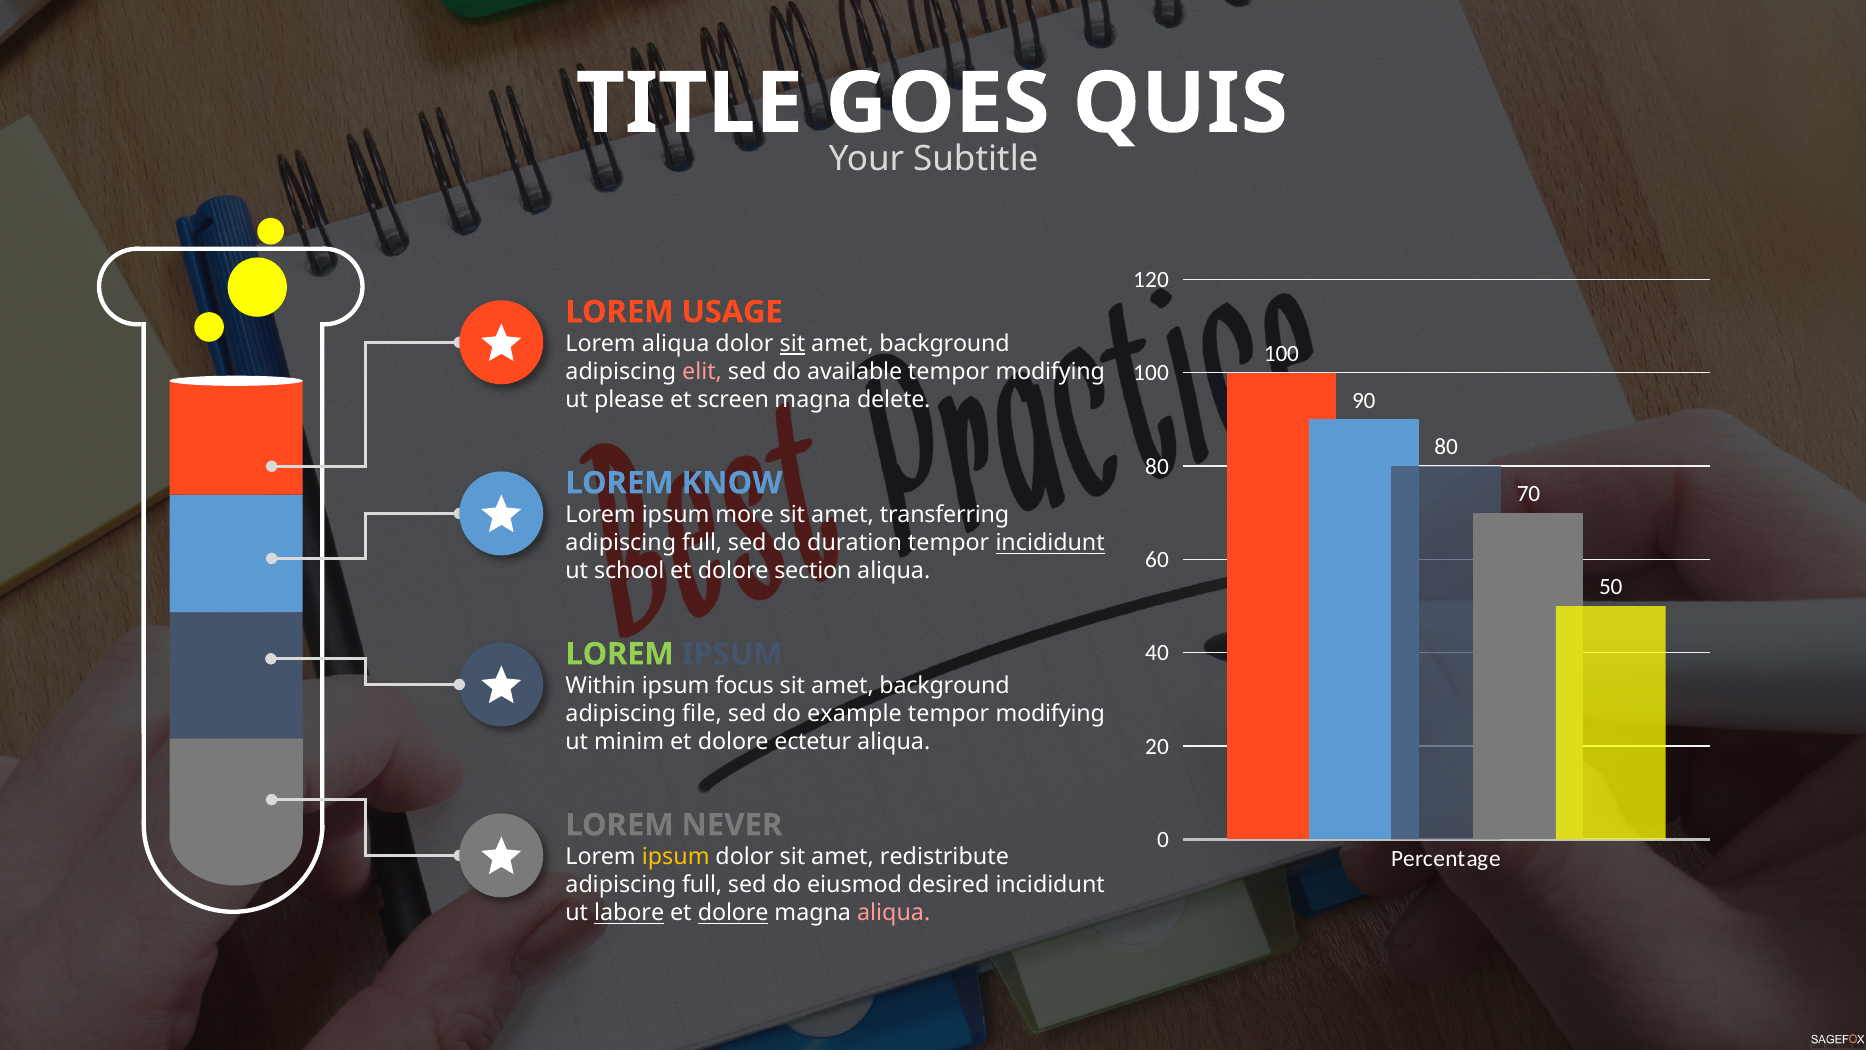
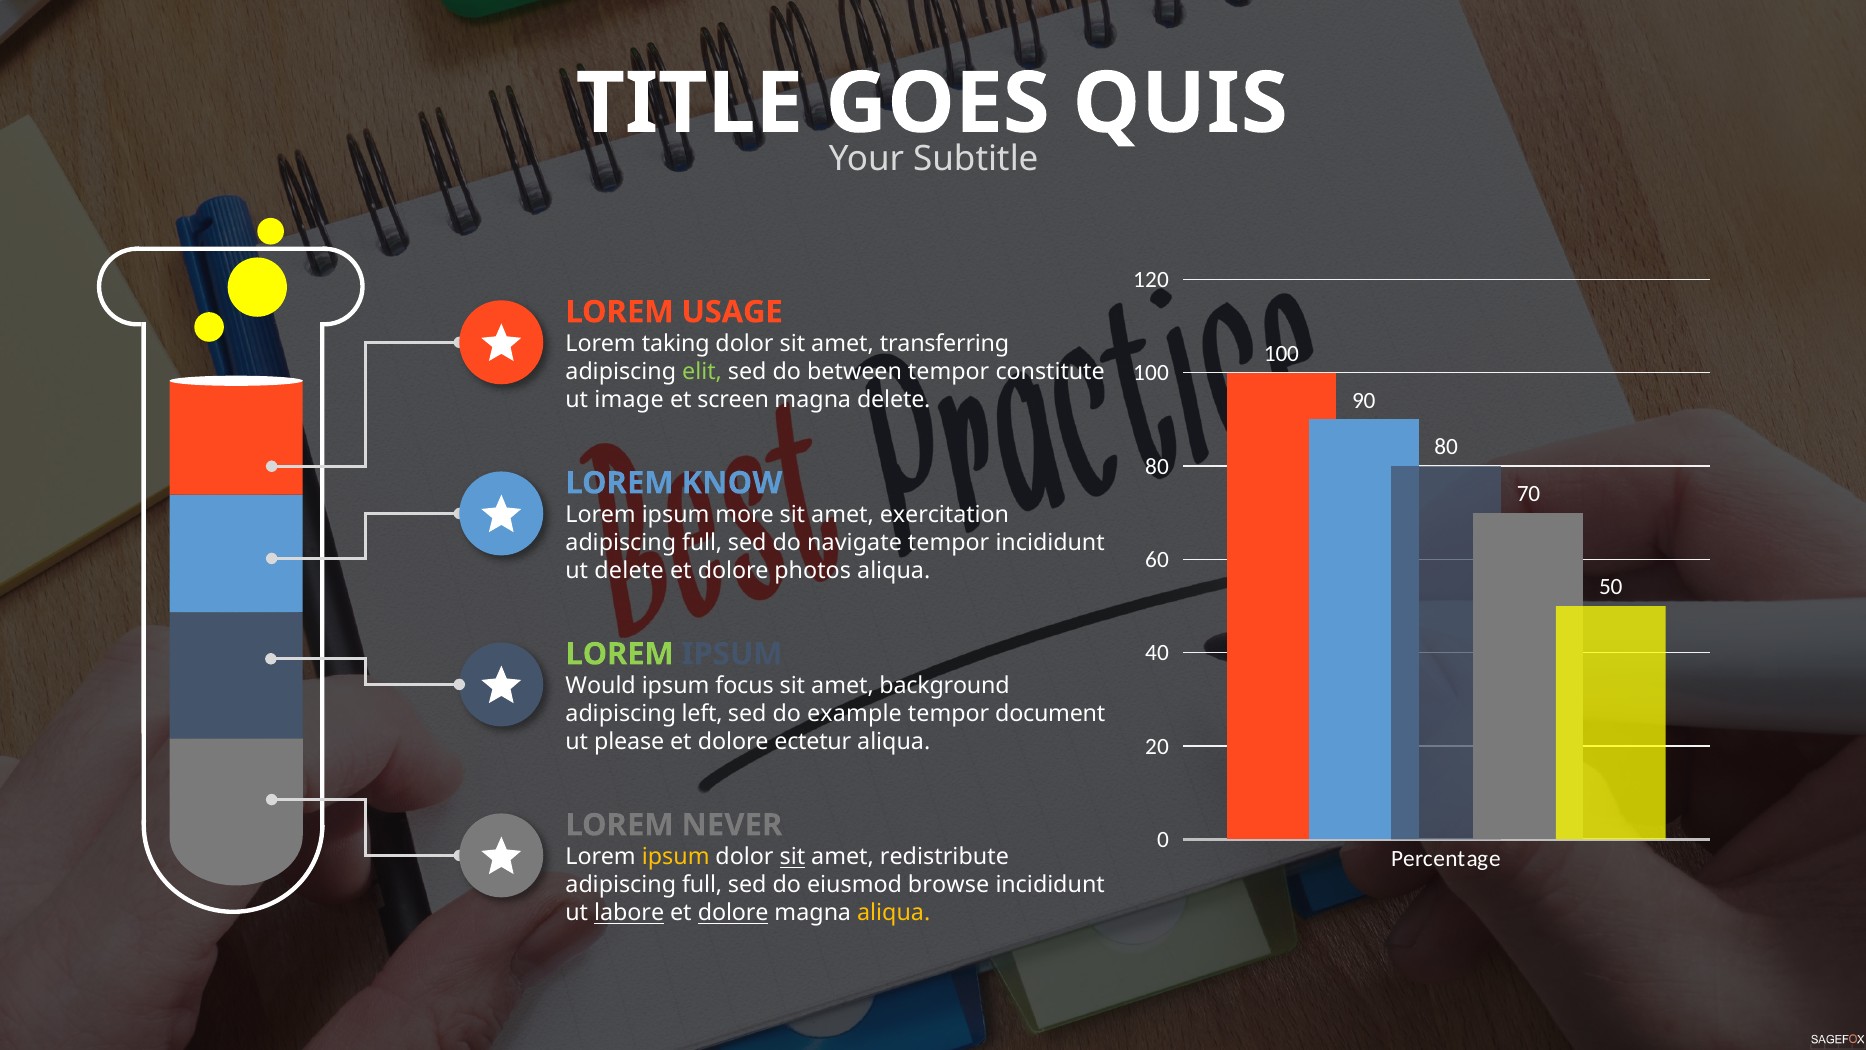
Lorem aliqua: aliqua -> taking (676, 344)
sit underline: present -> none (792, 344)
background: background -> transferring (945, 344)
elit colour: pink -> light green (702, 372)
available: available -> between (855, 372)
modifying: modifying -> constitute (1050, 372)
please: please -> image (629, 400)
transferring: transferring -> exercitation (944, 515)
duration: duration -> navigate (855, 543)
incididunt underline: present -> none (1050, 543)
ut school: school -> delete (629, 571)
section: section -> photos (813, 571)
Within: Within -> Would (601, 686)
file: file -> left (702, 714)
modifying: modifying -> document (1050, 714)
minim: minim -> please (629, 742)
sit underline: none -> present (792, 857)
desired: desired -> browse (949, 885)
aliqua colour: pink -> yellow (894, 913)
